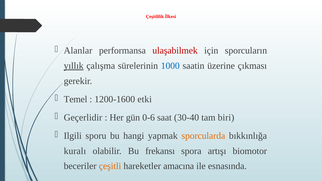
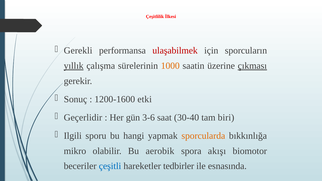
Alanlar: Alanlar -> Gerekli (78, 51)
1000 colour: blue -> orange (170, 66)
çıkması underline: none -> present (252, 66)
Temel: Temel -> Sonuç (76, 99)
0-6: 0-6 -> 3-6 (149, 118)
kuralı: kuralı -> mikro (75, 151)
frekansı: frekansı -> aerobik (160, 151)
artışı: artışı -> akışı (217, 151)
çeşitli colour: orange -> blue (110, 166)
amacına: amacına -> tedbirler (179, 166)
